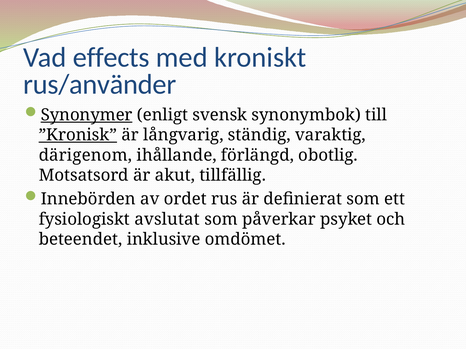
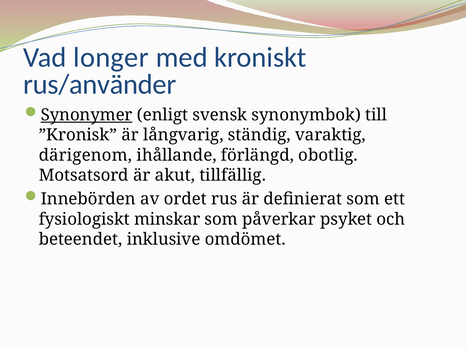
effects: effects -> longer (111, 57)
”Kronisk underline: present -> none (78, 135)
avslutat: avslutat -> minskar (167, 220)
